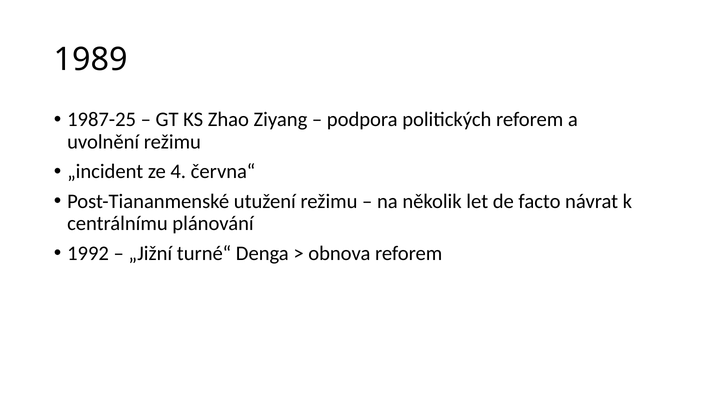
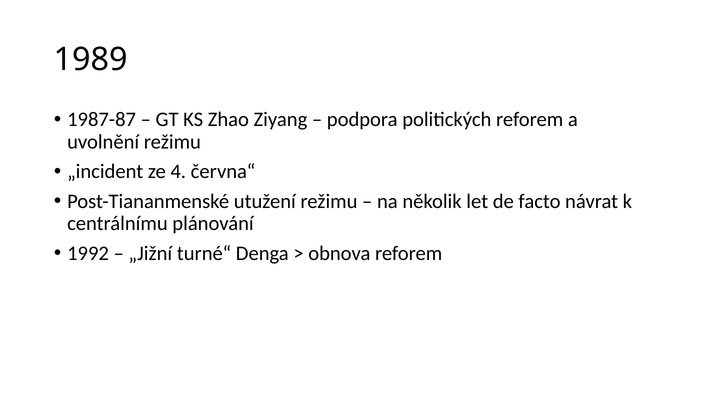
1987-25: 1987-25 -> 1987-87 (102, 120)
